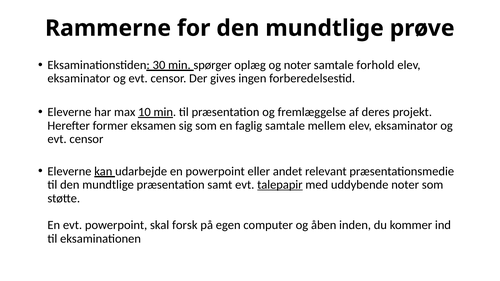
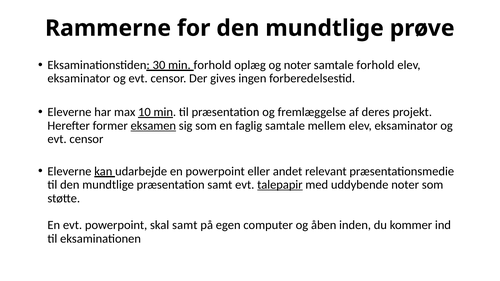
min spørger: spørger -> forhold (212, 65)
eksamen underline: none -> present (153, 126)
skal forsk: forsk -> samt (185, 225)
